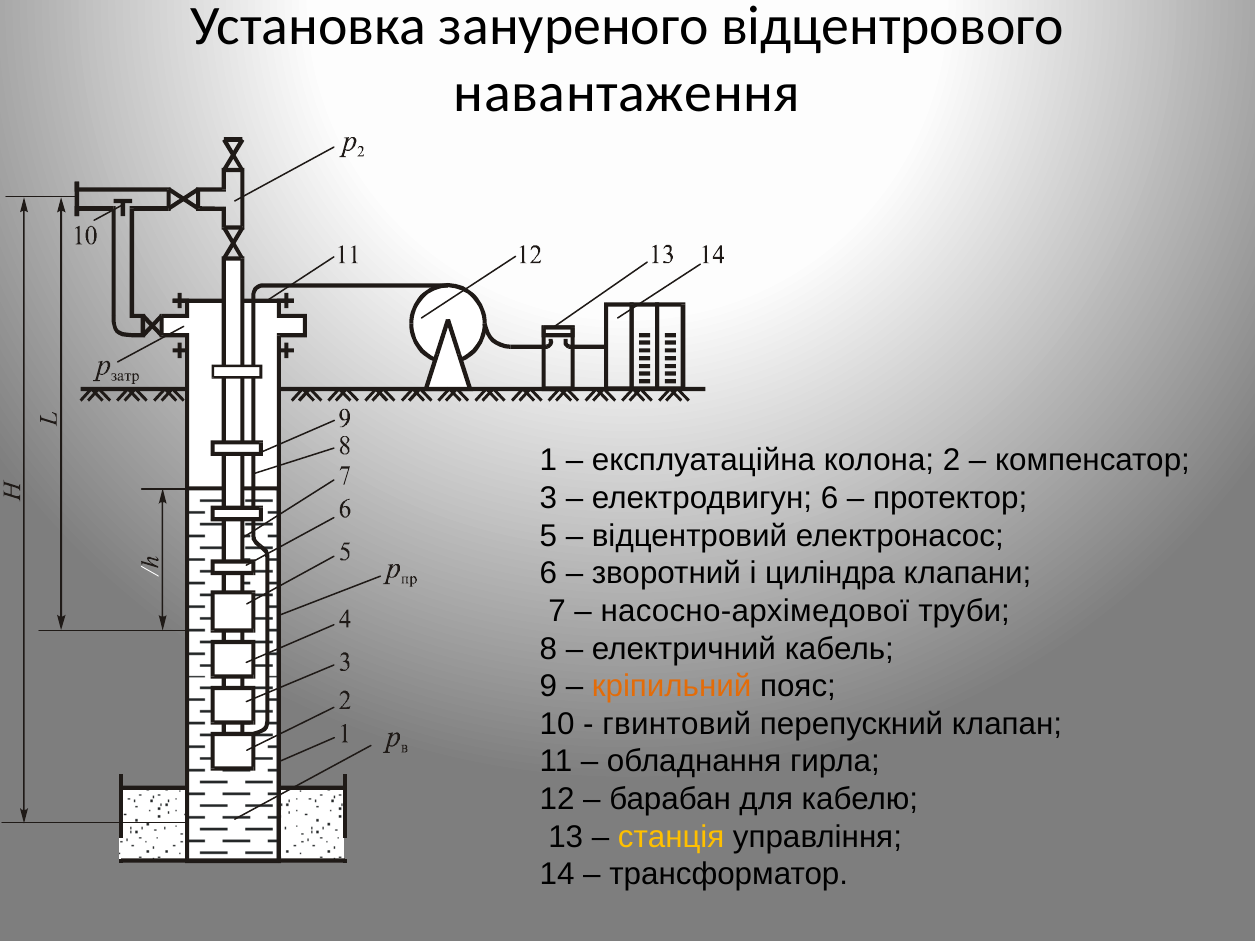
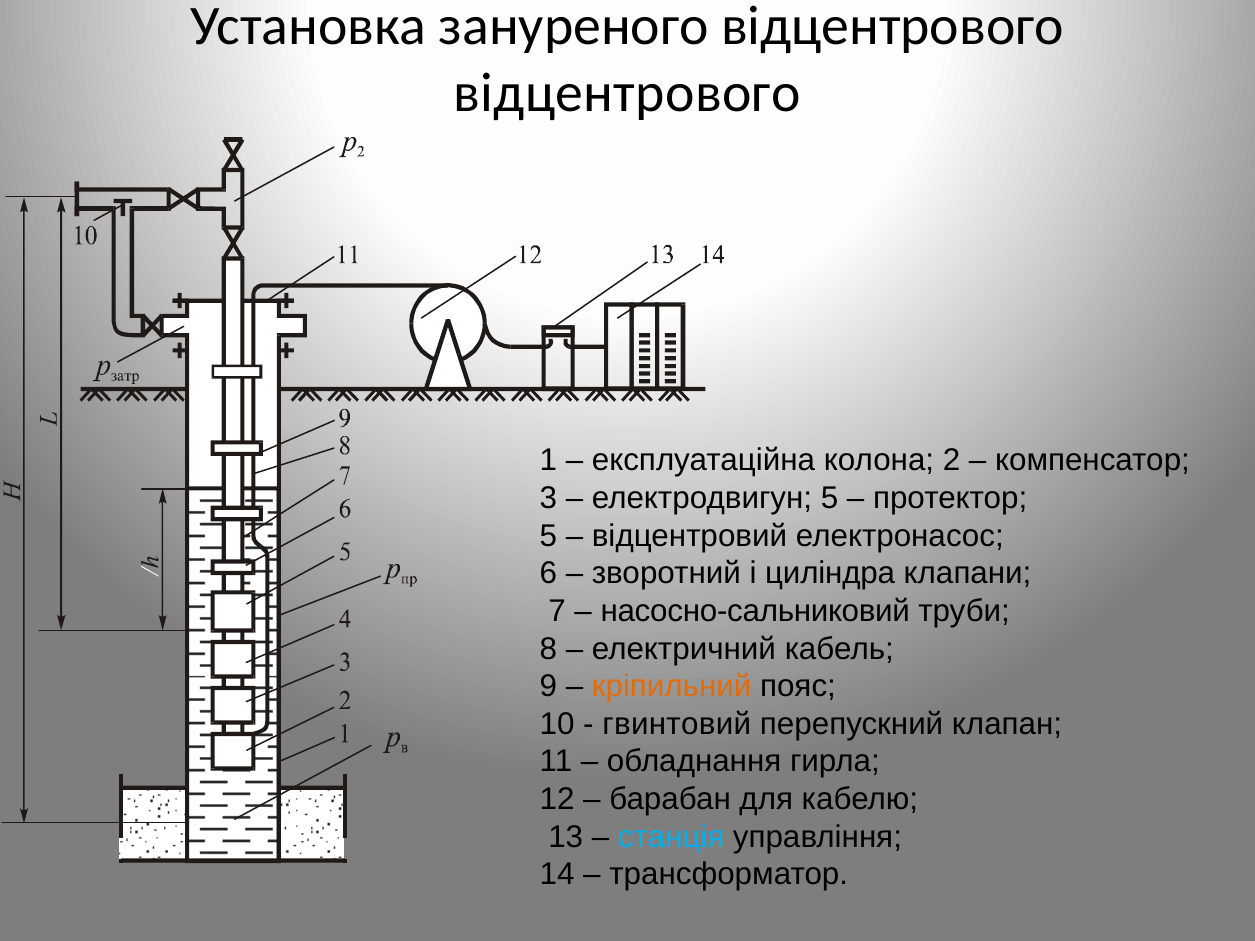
навантаження: навантаження -> відцентрового (627, 93)
електродвигун 6: 6 -> 5 (830, 498)
насосно-архімедової: насосно-архімедової -> насосно-сальниковий (755, 611)
станція colour: yellow -> light blue (671, 837)
